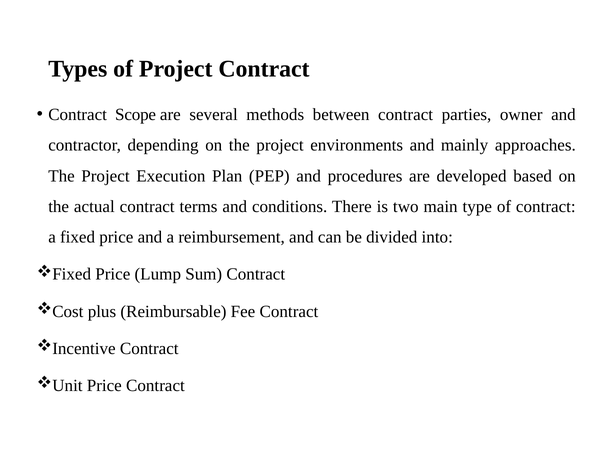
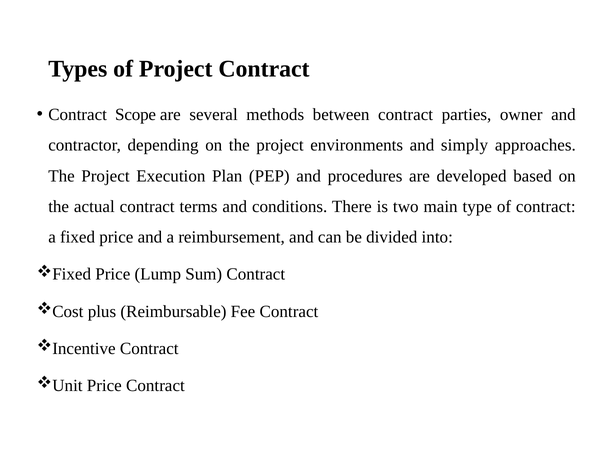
mainly: mainly -> simply (464, 145)
